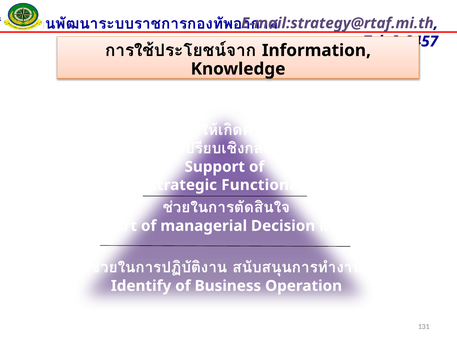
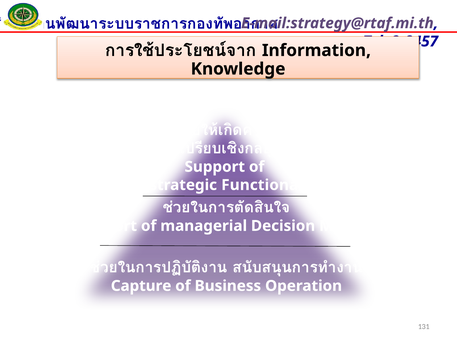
Identify: Identify -> Capture (141, 287)
